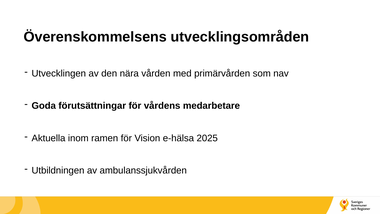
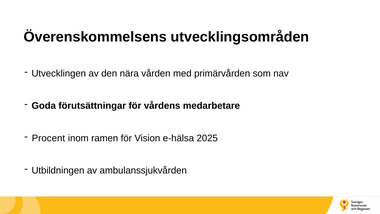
Aktuella: Aktuella -> Procent (48, 138)
